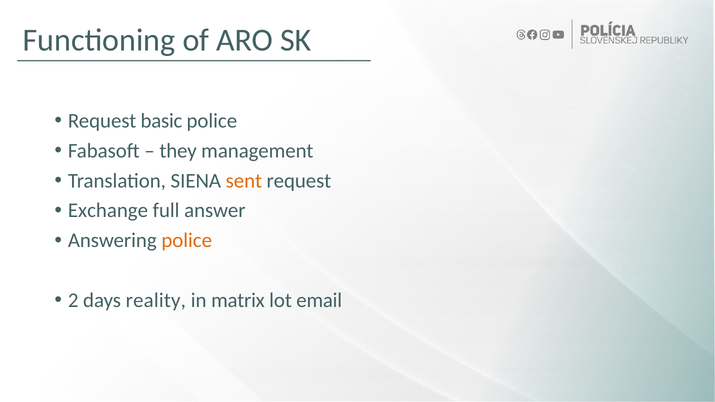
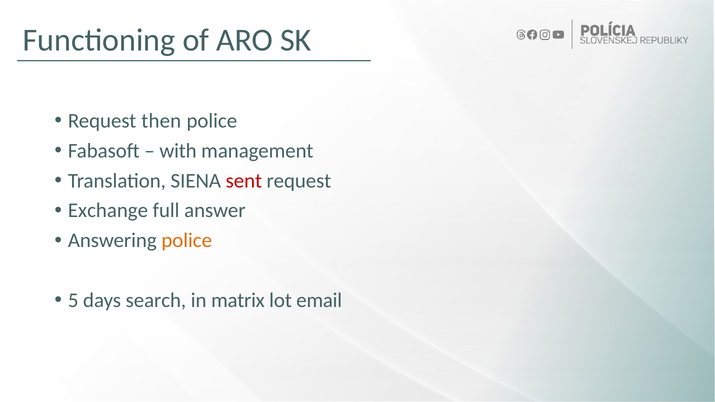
basic: basic -> then (161, 121)
they: they -> with (178, 151)
sent colour: orange -> red (244, 181)
2: 2 -> 5 (73, 300)
reality: reality -> search (156, 300)
